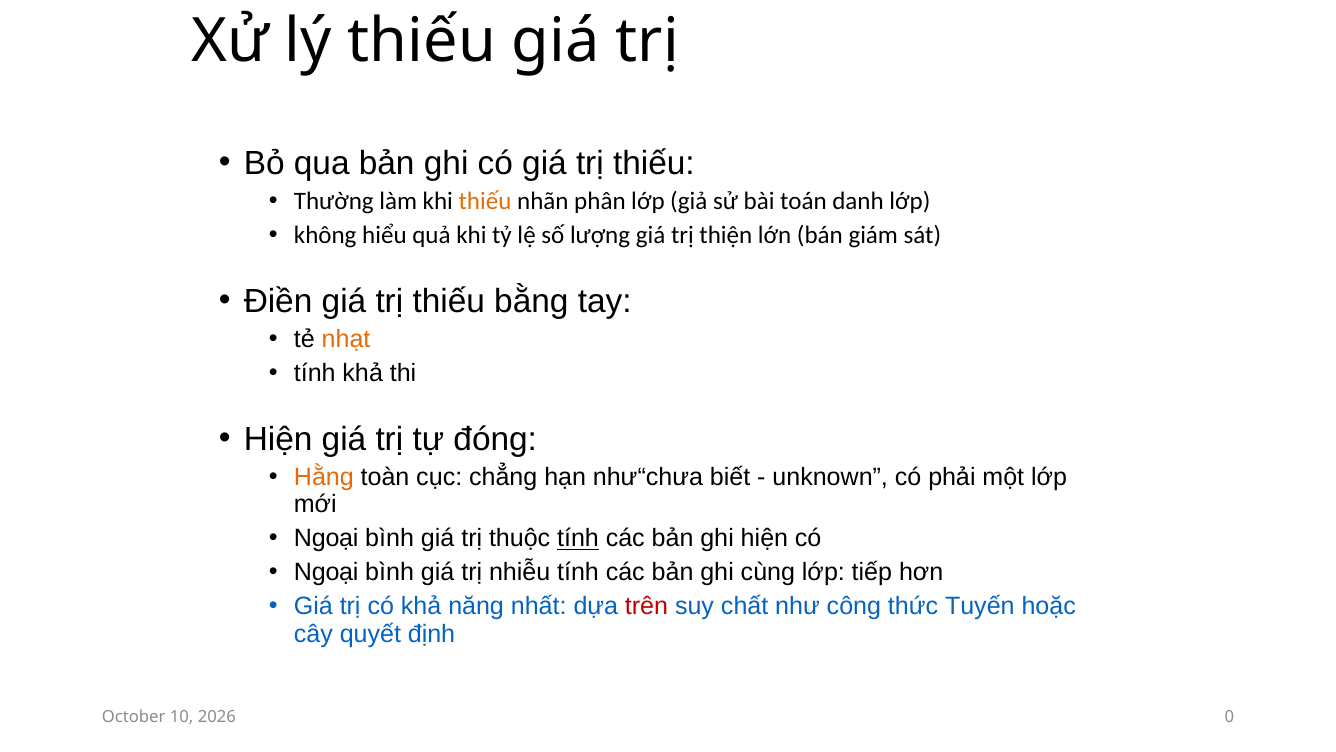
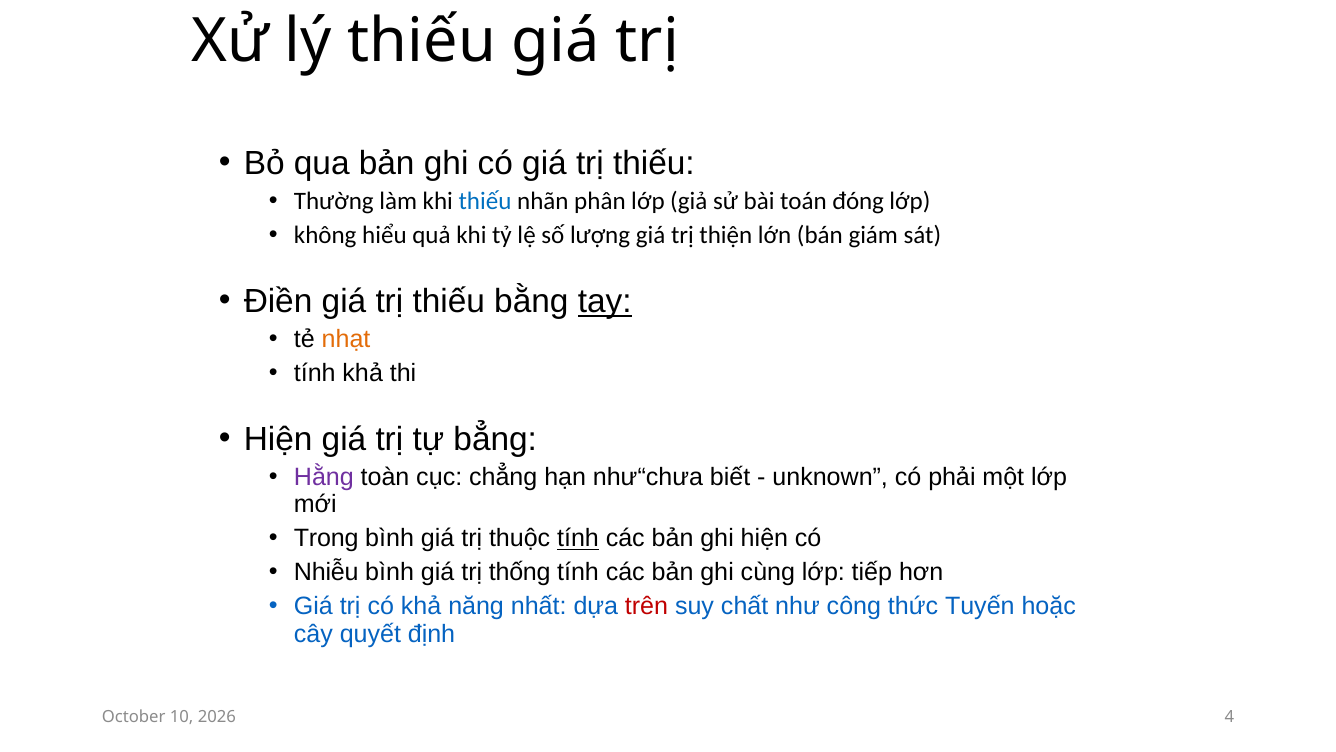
thiếu colour: orange -> blue (485, 201)
danh: danh -> đóng (858, 201)
tay underline: none -> present (605, 301)
đóng: đóng -> bẳng (495, 439)
Hằng colour: orange -> purple (324, 477)
Ngoại: Ngoại -> Trong (326, 538)
Ngoại: Ngoại -> Nhiễu (326, 572)
nhiễu: nhiễu -> thống (520, 572)
0: 0 -> 4 (1229, 716)
